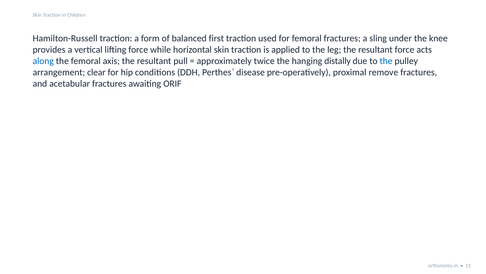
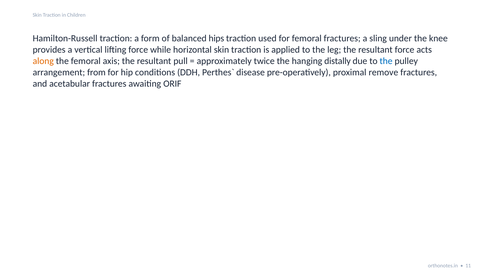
first: first -> hips (216, 38)
along colour: blue -> orange (43, 61)
clear: clear -> from (96, 72)
